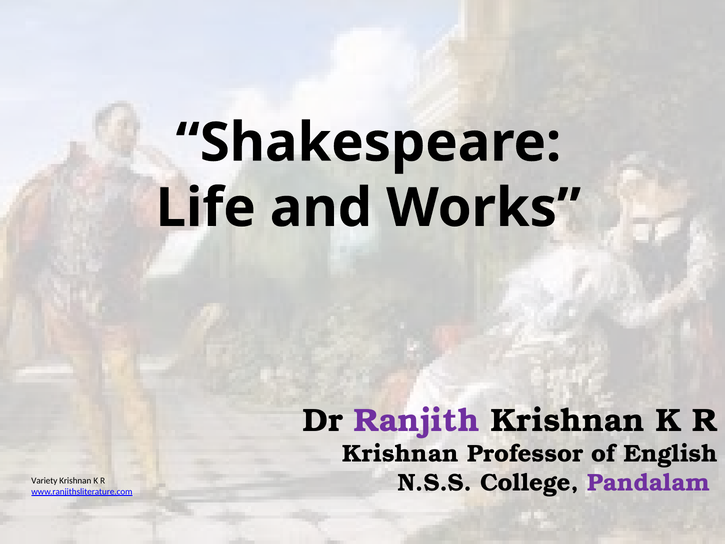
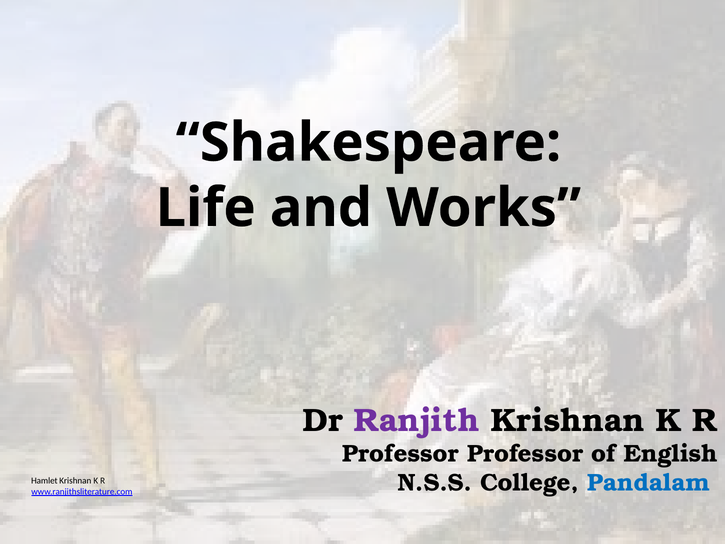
Krishnan: Krishnan -> Professor (401, 454)
Pandalam colour: purple -> blue (649, 483)
Variety: Variety -> Hamlet (44, 480)
